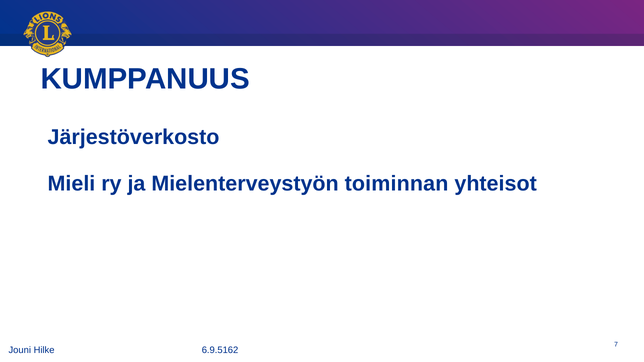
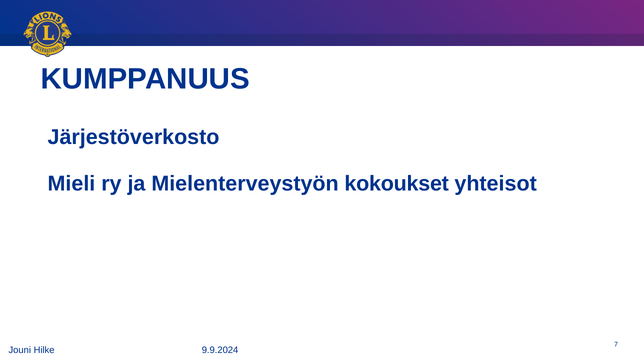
toiminnan: toiminnan -> kokoukset (397, 184)
6.9.5162: 6.9.5162 -> 9.9.2024 (220, 351)
